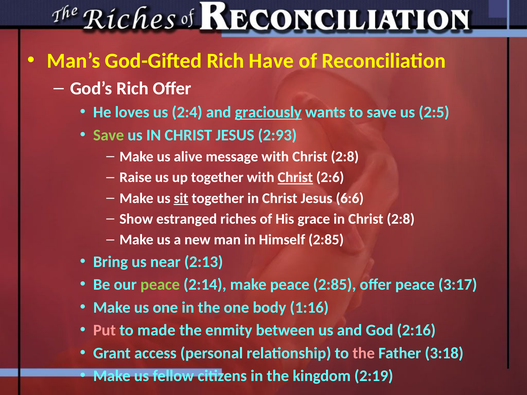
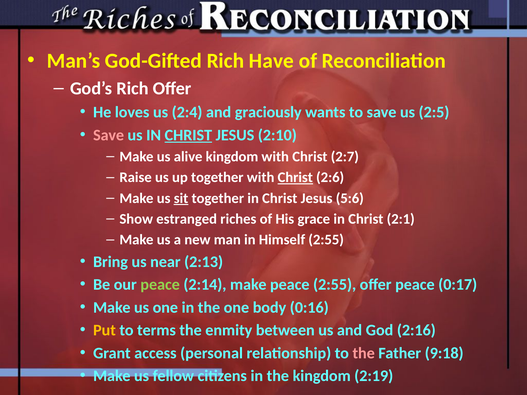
graciously underline: present -> none (268, 112)
Save colour: light green -> pink (109, 135)
CHRIST underline: none -> present (188, 135)
2:93: 2:93 -> 2:10 (277, 135)
alive message: message -> kingdom (232, 157)
with Christ 2:8: 2:8 -> 2:7 (345, 157)
6:6: 6:6 -> 5:6 (350, 198)
in Christ 2:8: 2:8 -> 2:1 (401, 219)
Himself 2:85: 2:85 -> 2:55 (326, 240)
peace 2:85: 2:85 -> 2:55 (335, 285)
3:17: 3:17 -> 0:17 (458, 285)
1:16: 1:16 -> 0:16 (309, 308)
Put colour: pink -> yellow (104, 330)
made: made -> terms (156, 330)
3:18: 3:18 -> 9:18 (444, 353)
